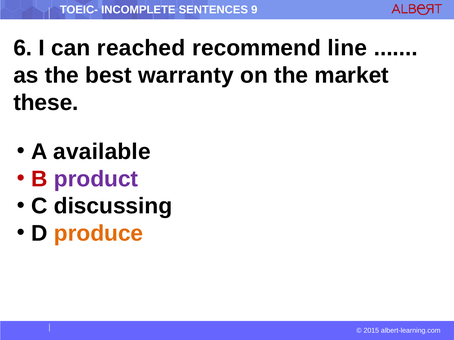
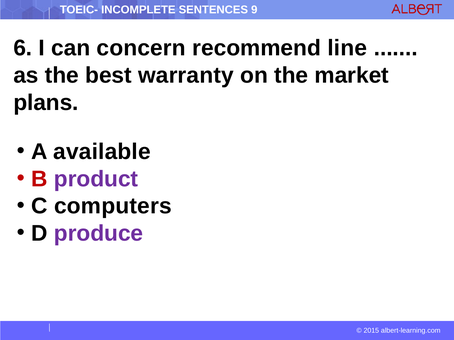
reached: reached -> concern (141, 48)
these: these -> plans (46, 103)
discussing: discussing -> computers (113, 206)
produce colour: orange -> purple (99, 234)
